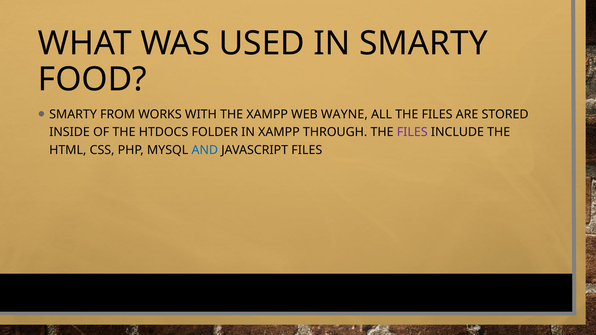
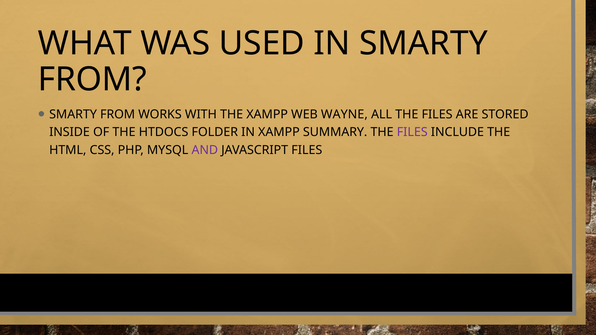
FOOD: FOOD -> FROM (92, 80)
THROUGH: THROUGH -> SUMMARY (335, 132)
AND colour: blue -> purple (205, 150)
